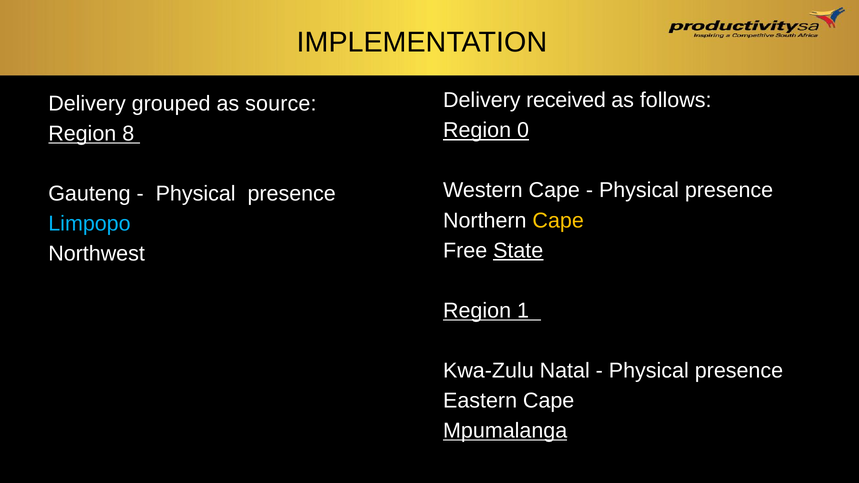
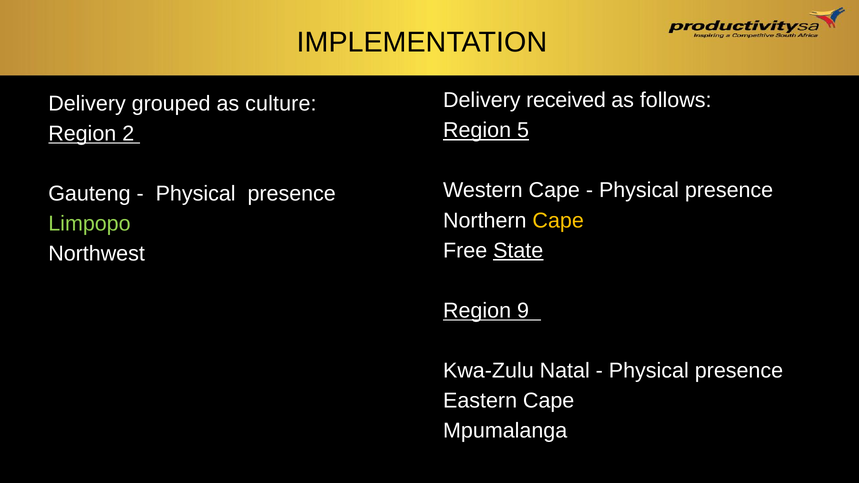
source: source -> culture (281, 104)
0: 0 -> 5 (523, 130)
8: 8 -> 2 (128, 134)
Limpopo colour: light blue -> light green (89, 224)
1: 1 -> 9 (523, 311)
Mpumalanga underline: present -> none (505, 431)
